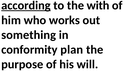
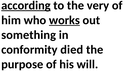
with: with -> very (98, 5)
works underline: none -> present (64, 20)
plan: plan -> died (72, 50)
